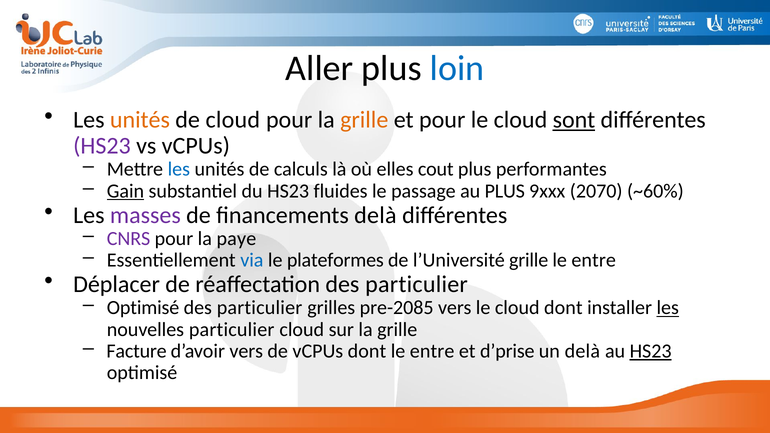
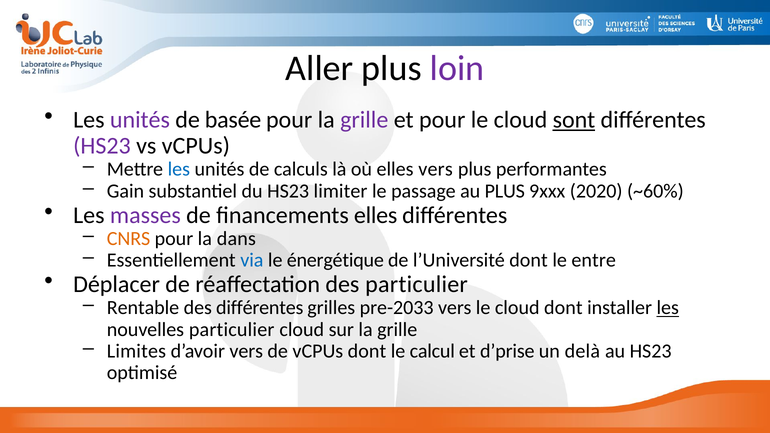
loin colour: blue -> purple (457, 68)
unités colour: orange -> purple (140, 120)
de cloud: cloud -> basée (233, 120)
grille colour: orange -> purple (364, 120)
elles cout: cout -> vers (436, 169)
Gain underline: present -> none (125, 191)
fluides: fluides -> limiter (341, 191)
2070: 2070 -> 2020 (596, 191)
financements delà: delà -> elles (376, 215)
CNRS colour: purple -> orange (129, 239)
paye: paye -> dans (236, 239)
plateformes: plateformes -> énergétique (335, 260)
l’Université grille: grille -> dont (529, 260)
Optimisé: Optimisé -> Rentable (143, 308)
particulier: particulier -> différentes (260, 308)
pre-2085: pre-2085 -> pre-2033 (397, 308)
Facture: Facture -> Limites (136, 351)
entre: entre -> calcul (432, 351)
HS23 underline: present -> none (651, 351)
